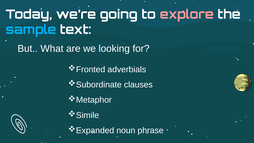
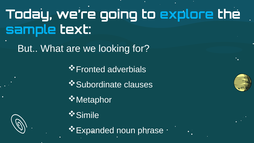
explore colour: pink -> light blue (187, 14)
